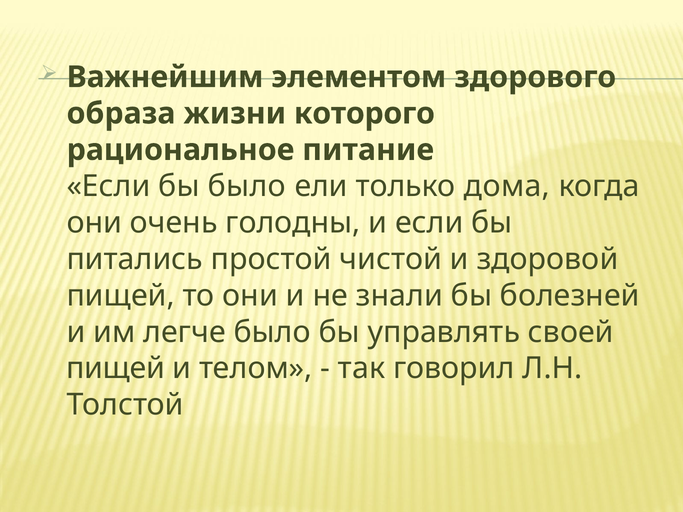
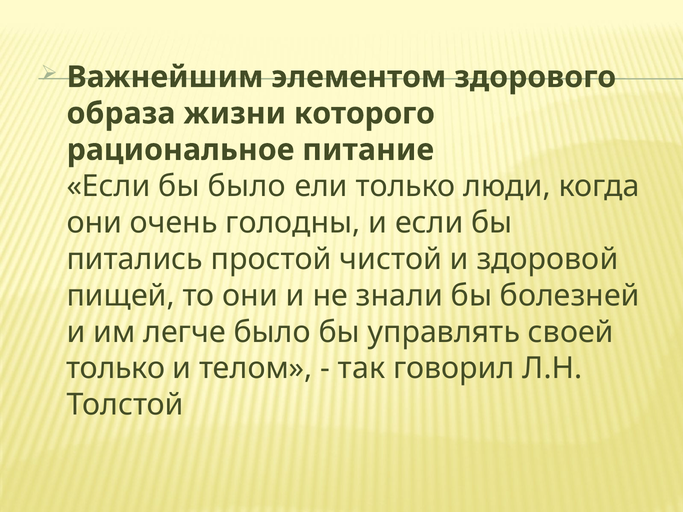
дома: дома -> люди (507, 186)
пищей: пищей -> только (116, 369)
